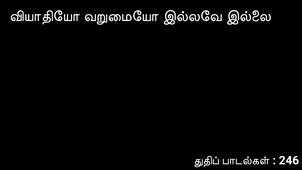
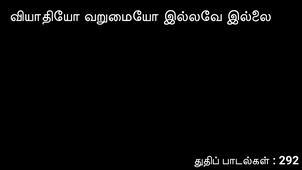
246: 246 -> 292 (289, 160)
